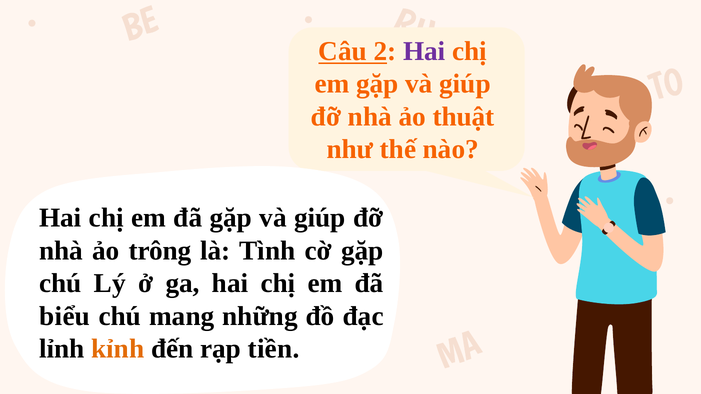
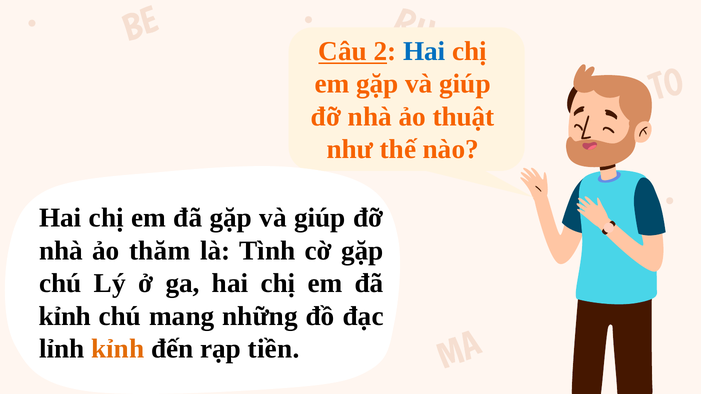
Hai colour: purple -> blue (424, 51)
trông: trông -> thăm (160, 251)
biểu: biểu -> kỉnh (65, 316)
